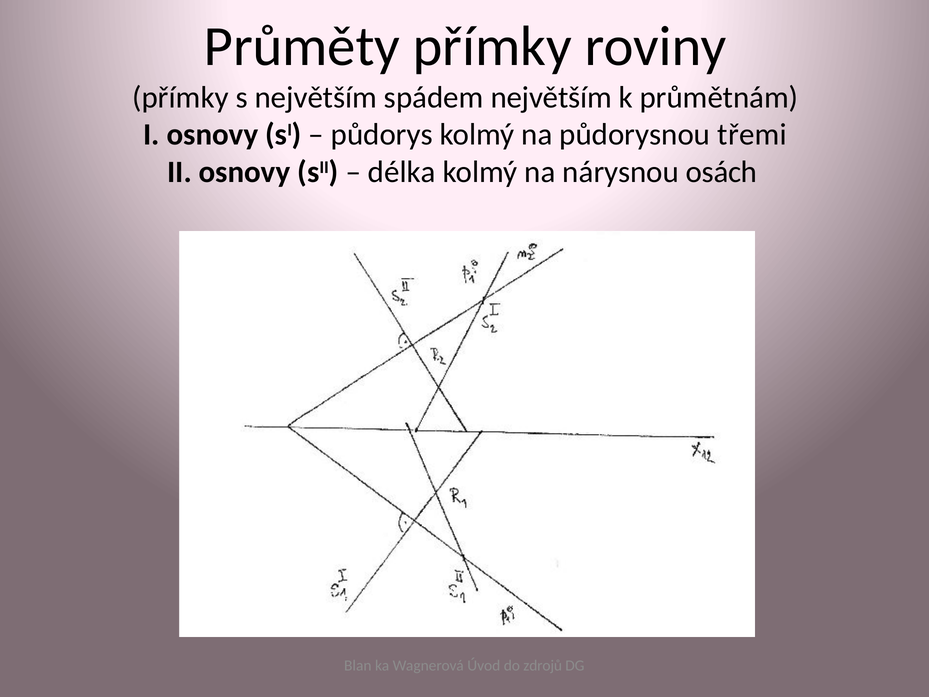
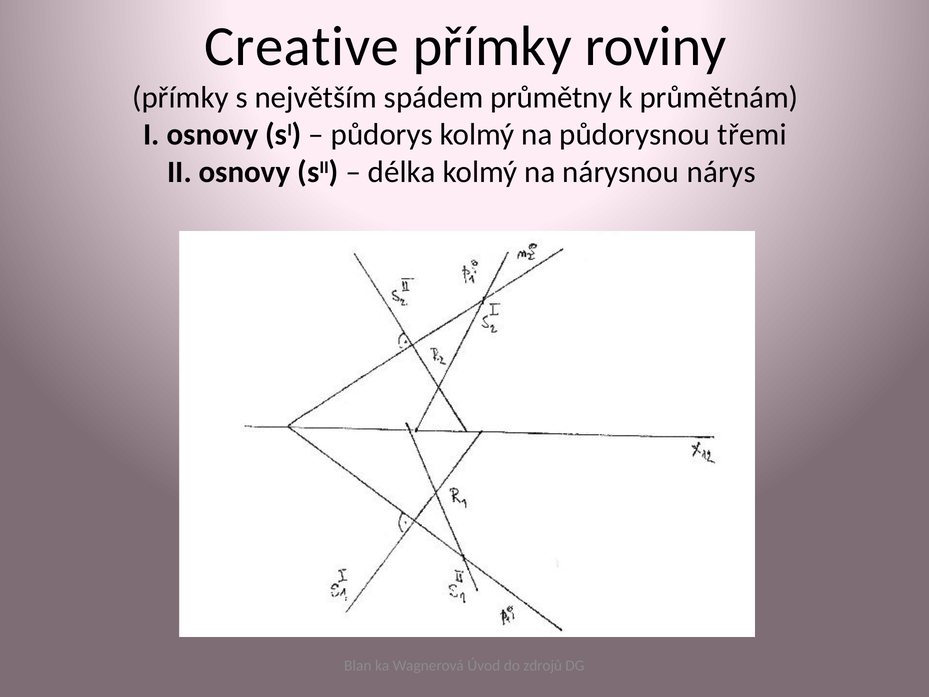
Průměty: Průměty -> Creative (302, 47)
spádem největším: největším -> průmětny (551, 98)
osách: osách -> nárys (721, 172)
